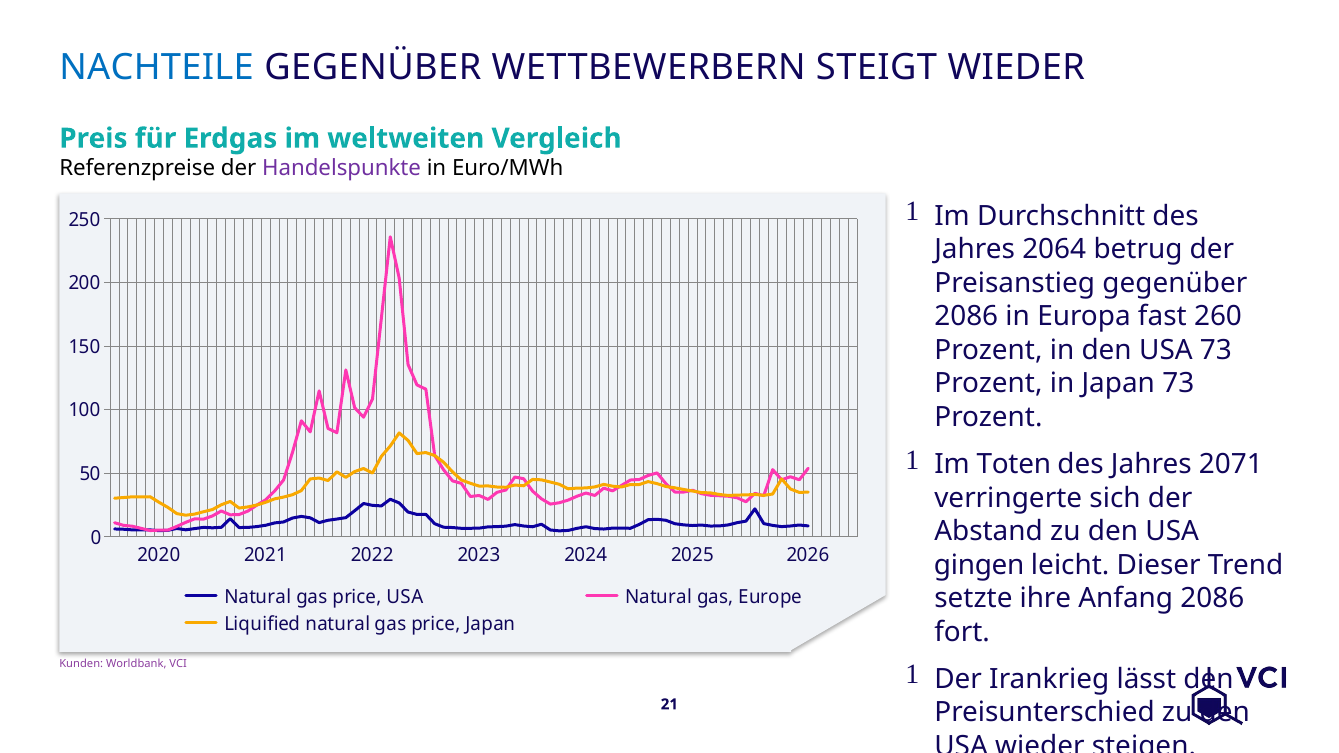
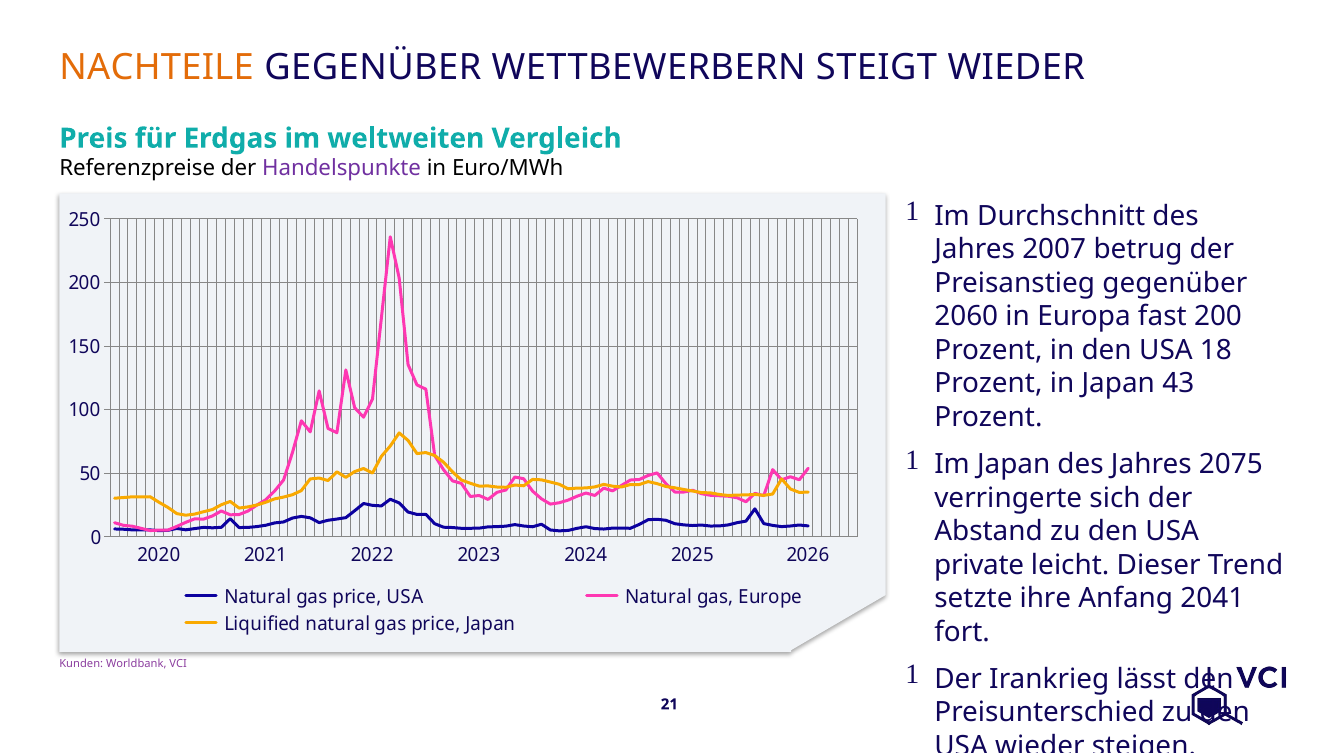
NACHTEILE colour: blue -> orange (157, 67)
2064: 2064 -> 2007 (1054, 250)
2086: 2086 -> 2060 (966, 317)
fast 260: 260 -> 200 (1218, 317)
USA 73: 73 -> 18 (1216, 350)
Japan 73: 73 -> 43 (1178, 384)
Im Toten: Toten -> Japan (1014, 465)
2071: 2071 -> 2075 (1231, 465)
gingen: gingen -> private (979, 565)
Anfang 2086: 2086 -> 2041 (1212, 599)
